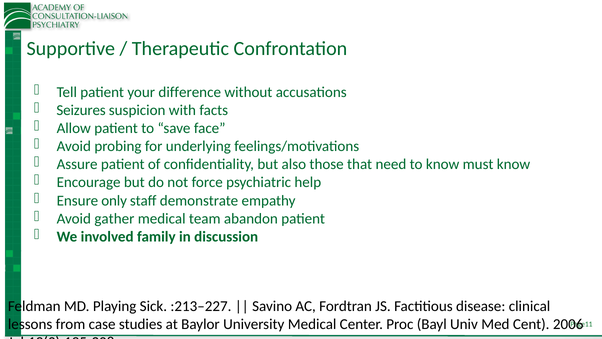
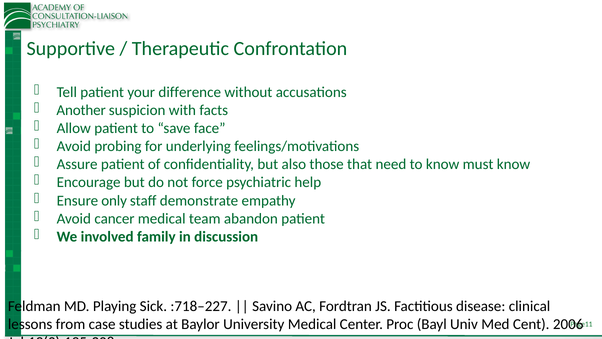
Seizures: Seizures -> Another (81, 110)
gather: gather -> cancer (114, 218)
:213–227: :213–227 -> :718–227 (201, 306)
